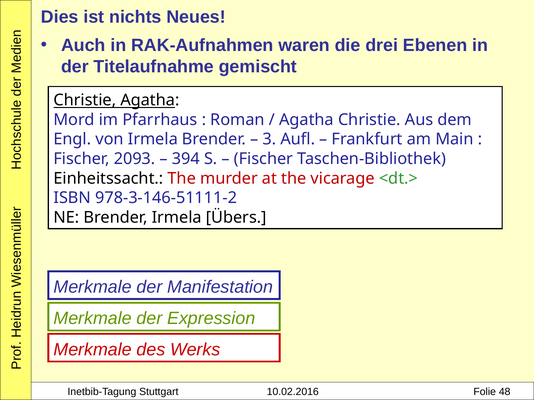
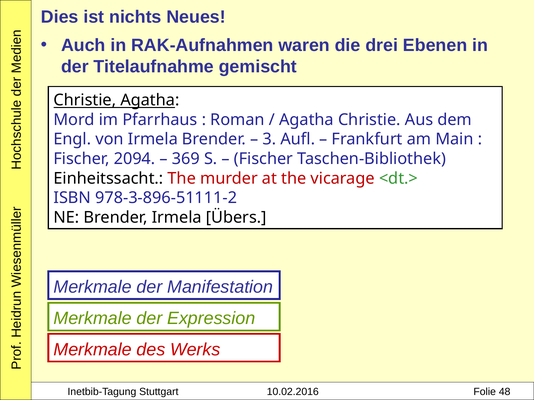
2093: 2093 -> 2094 (135, 159)
394: 394 -> 369 (186, 159)
978-3-146-51111-2: 978-3-146-51111-2 -> 978-3-896-51111-2 (166, 198)
